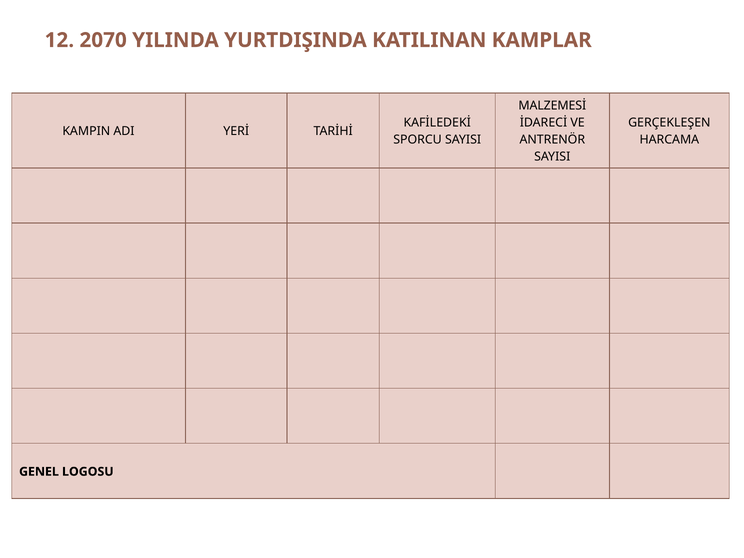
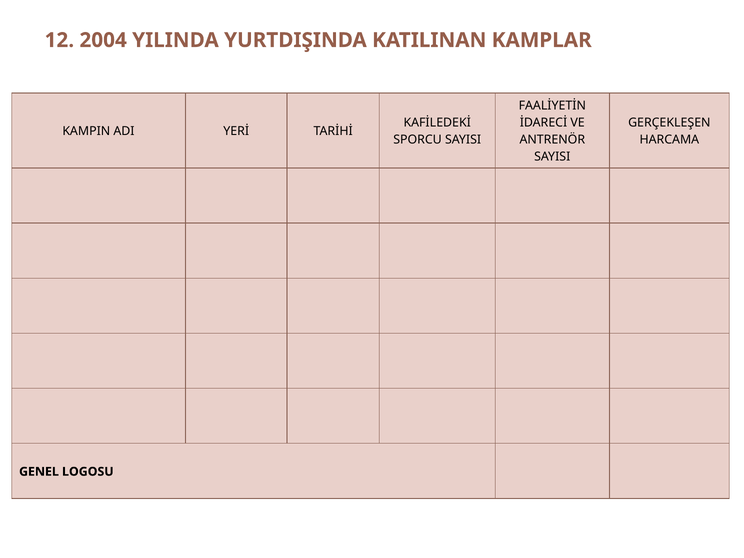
2070: 2070 -> 2004 (103, 40)
MALZEMESİ: MALZEMESİ -> FAALİYETİN (552, 106)
